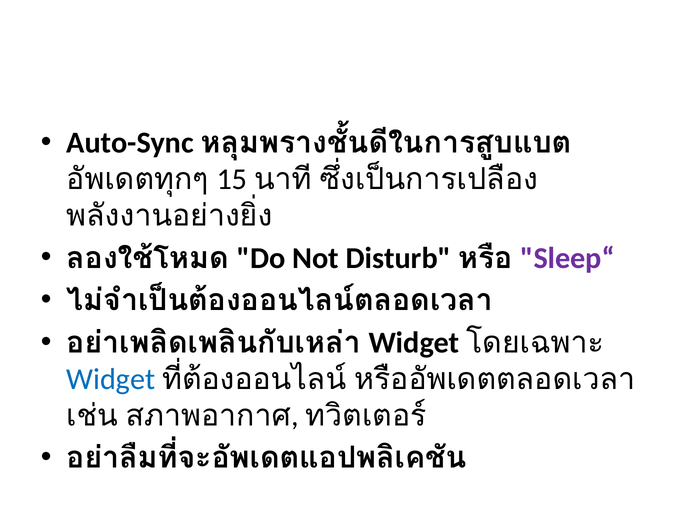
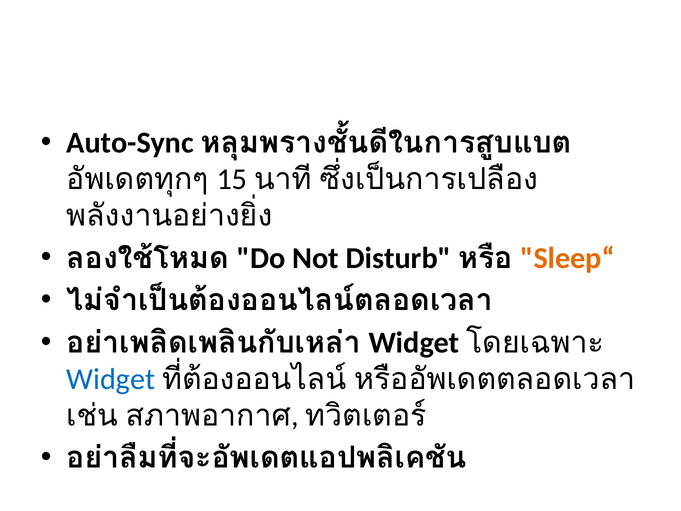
Sleep“ colour: purple -> orange (568, 258)
